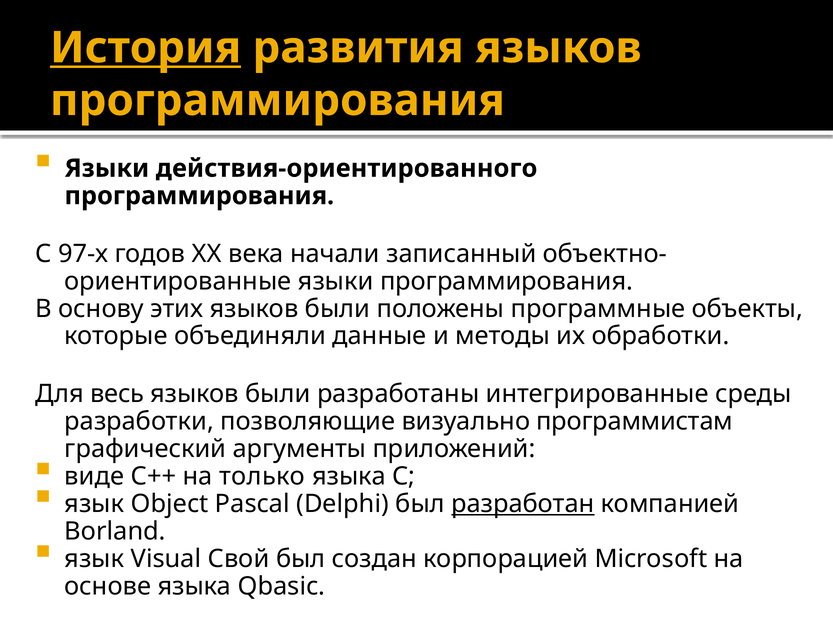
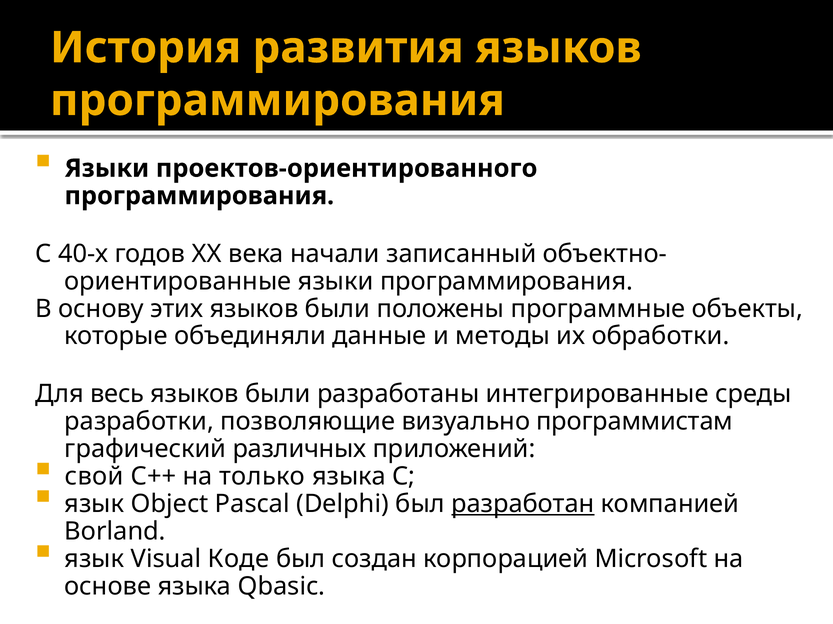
История underline: present -> none (146, 48)
действия-ориентированного: действия-ориентированного -> проектов-ориентированного (347, 169)
97-х: 97-х -> 40-х (83, 254)
аргументы: аргументы -> различных (300, 449)
виде: виде -> свой (94, 477)
Свой: Свой -> Коде (239, 559)
